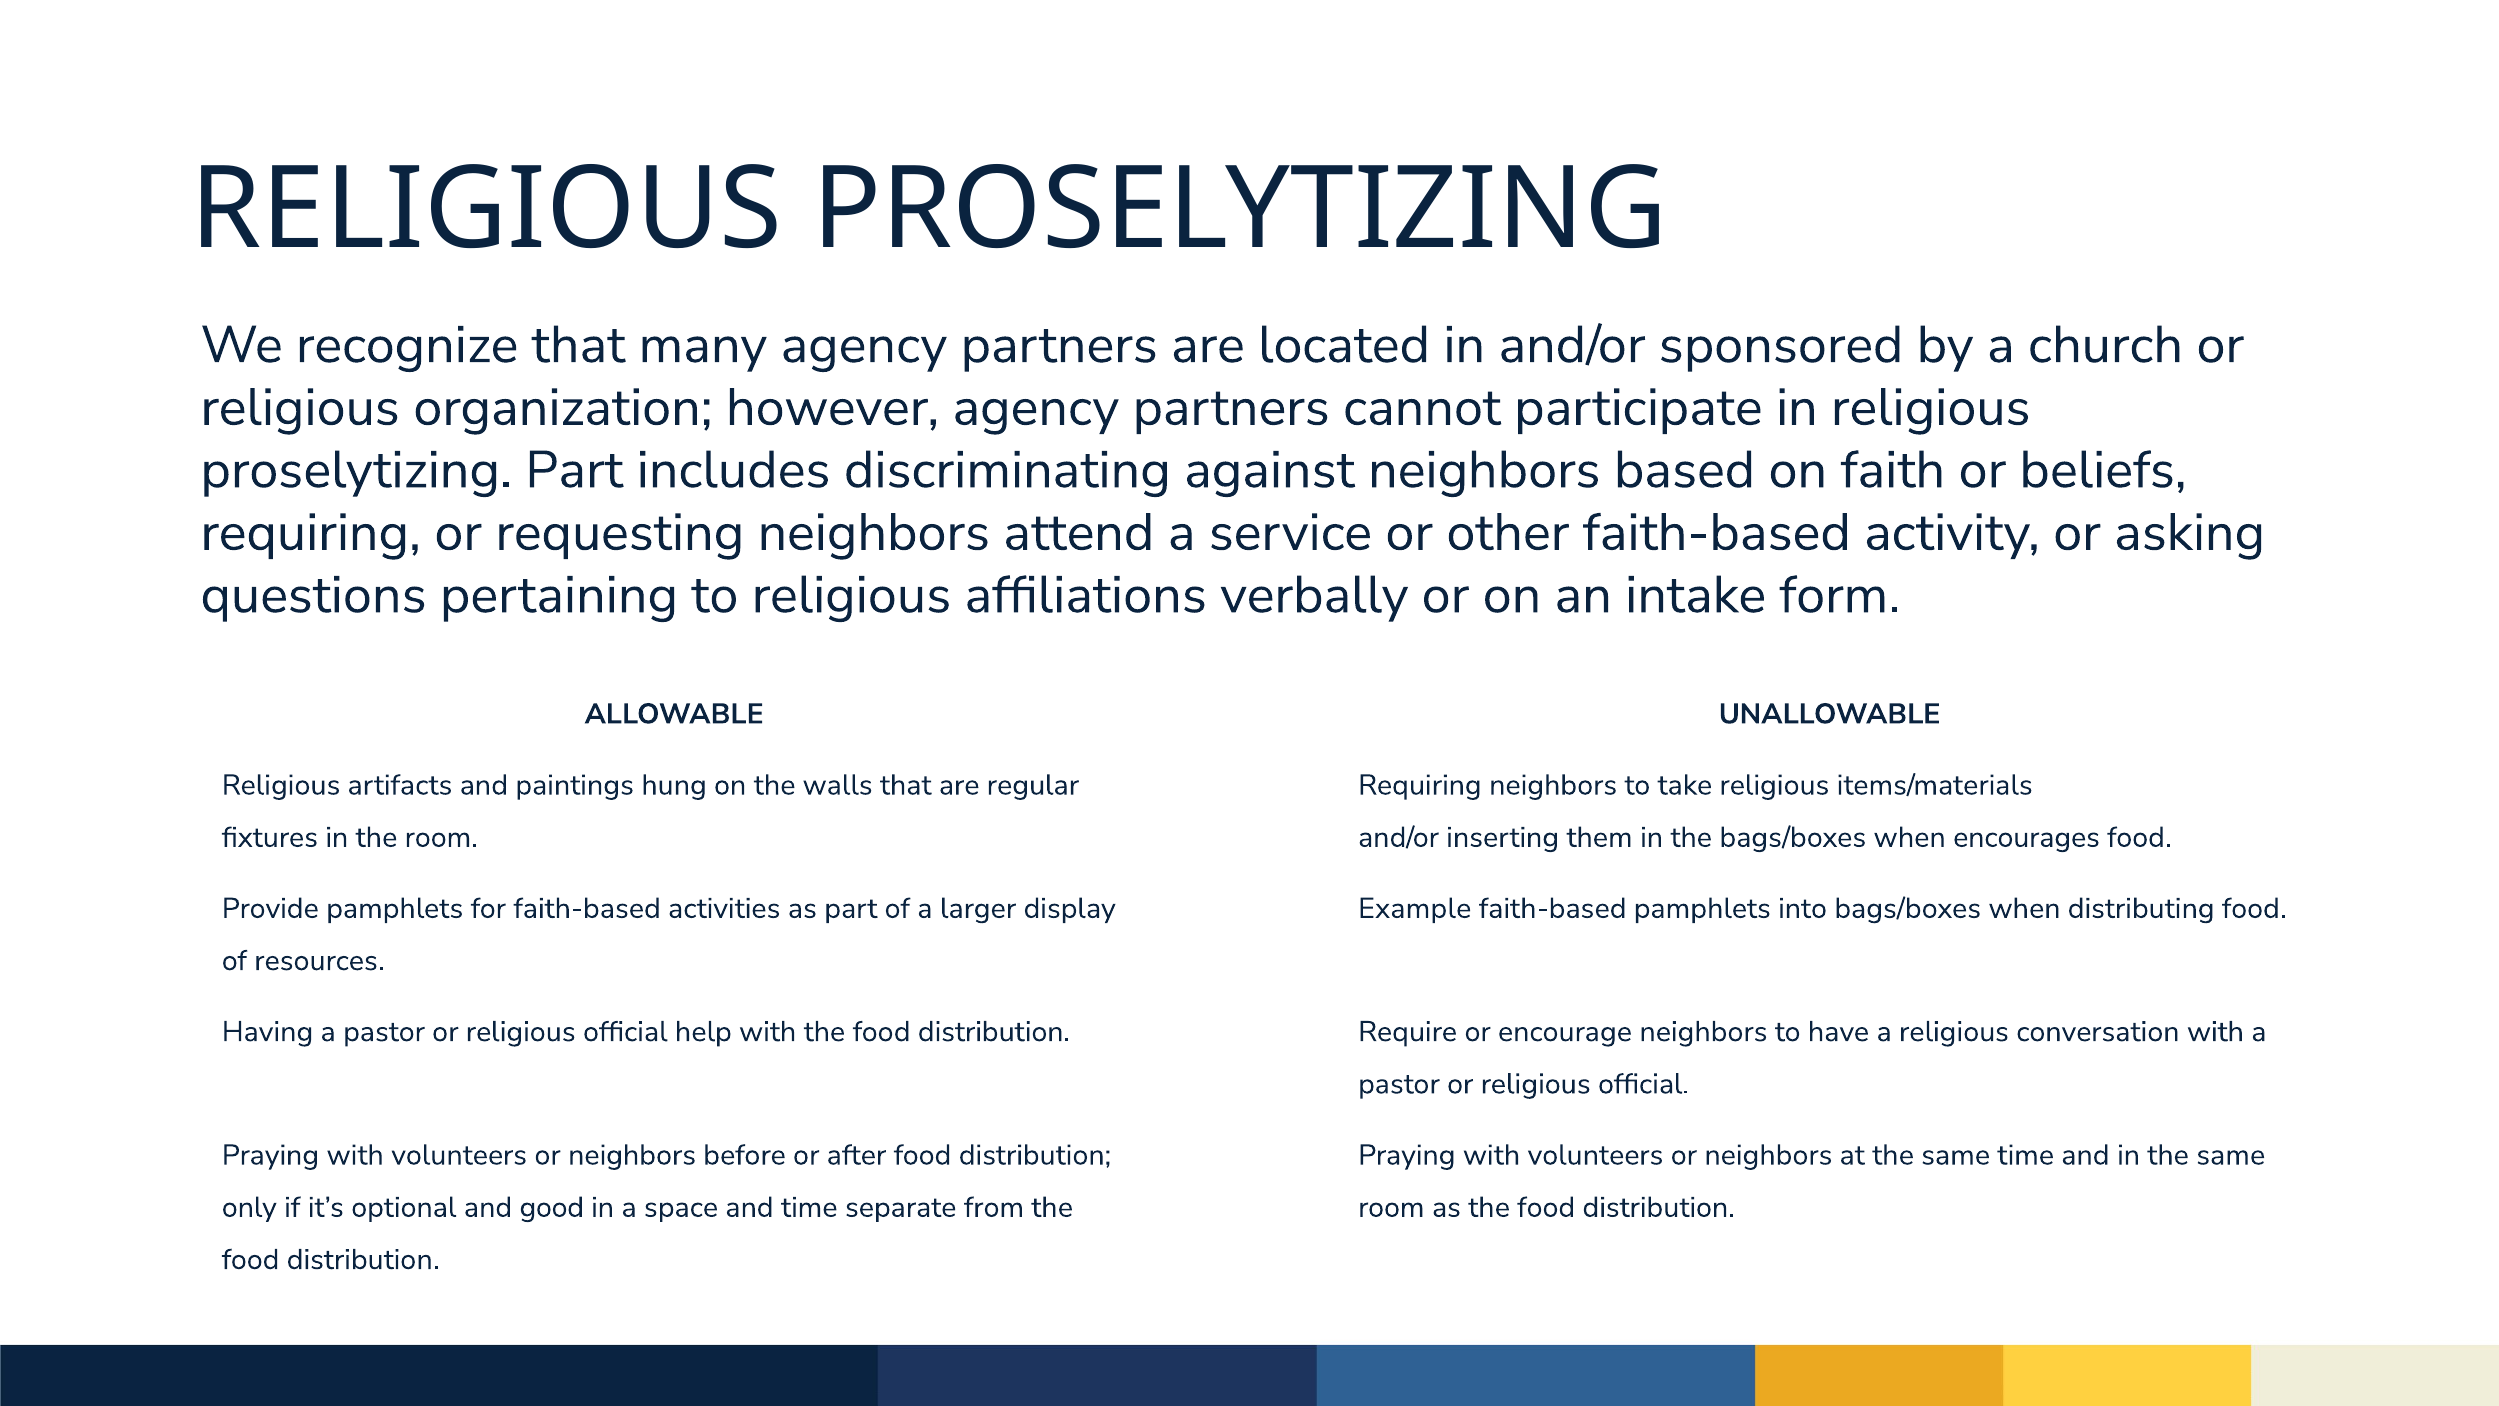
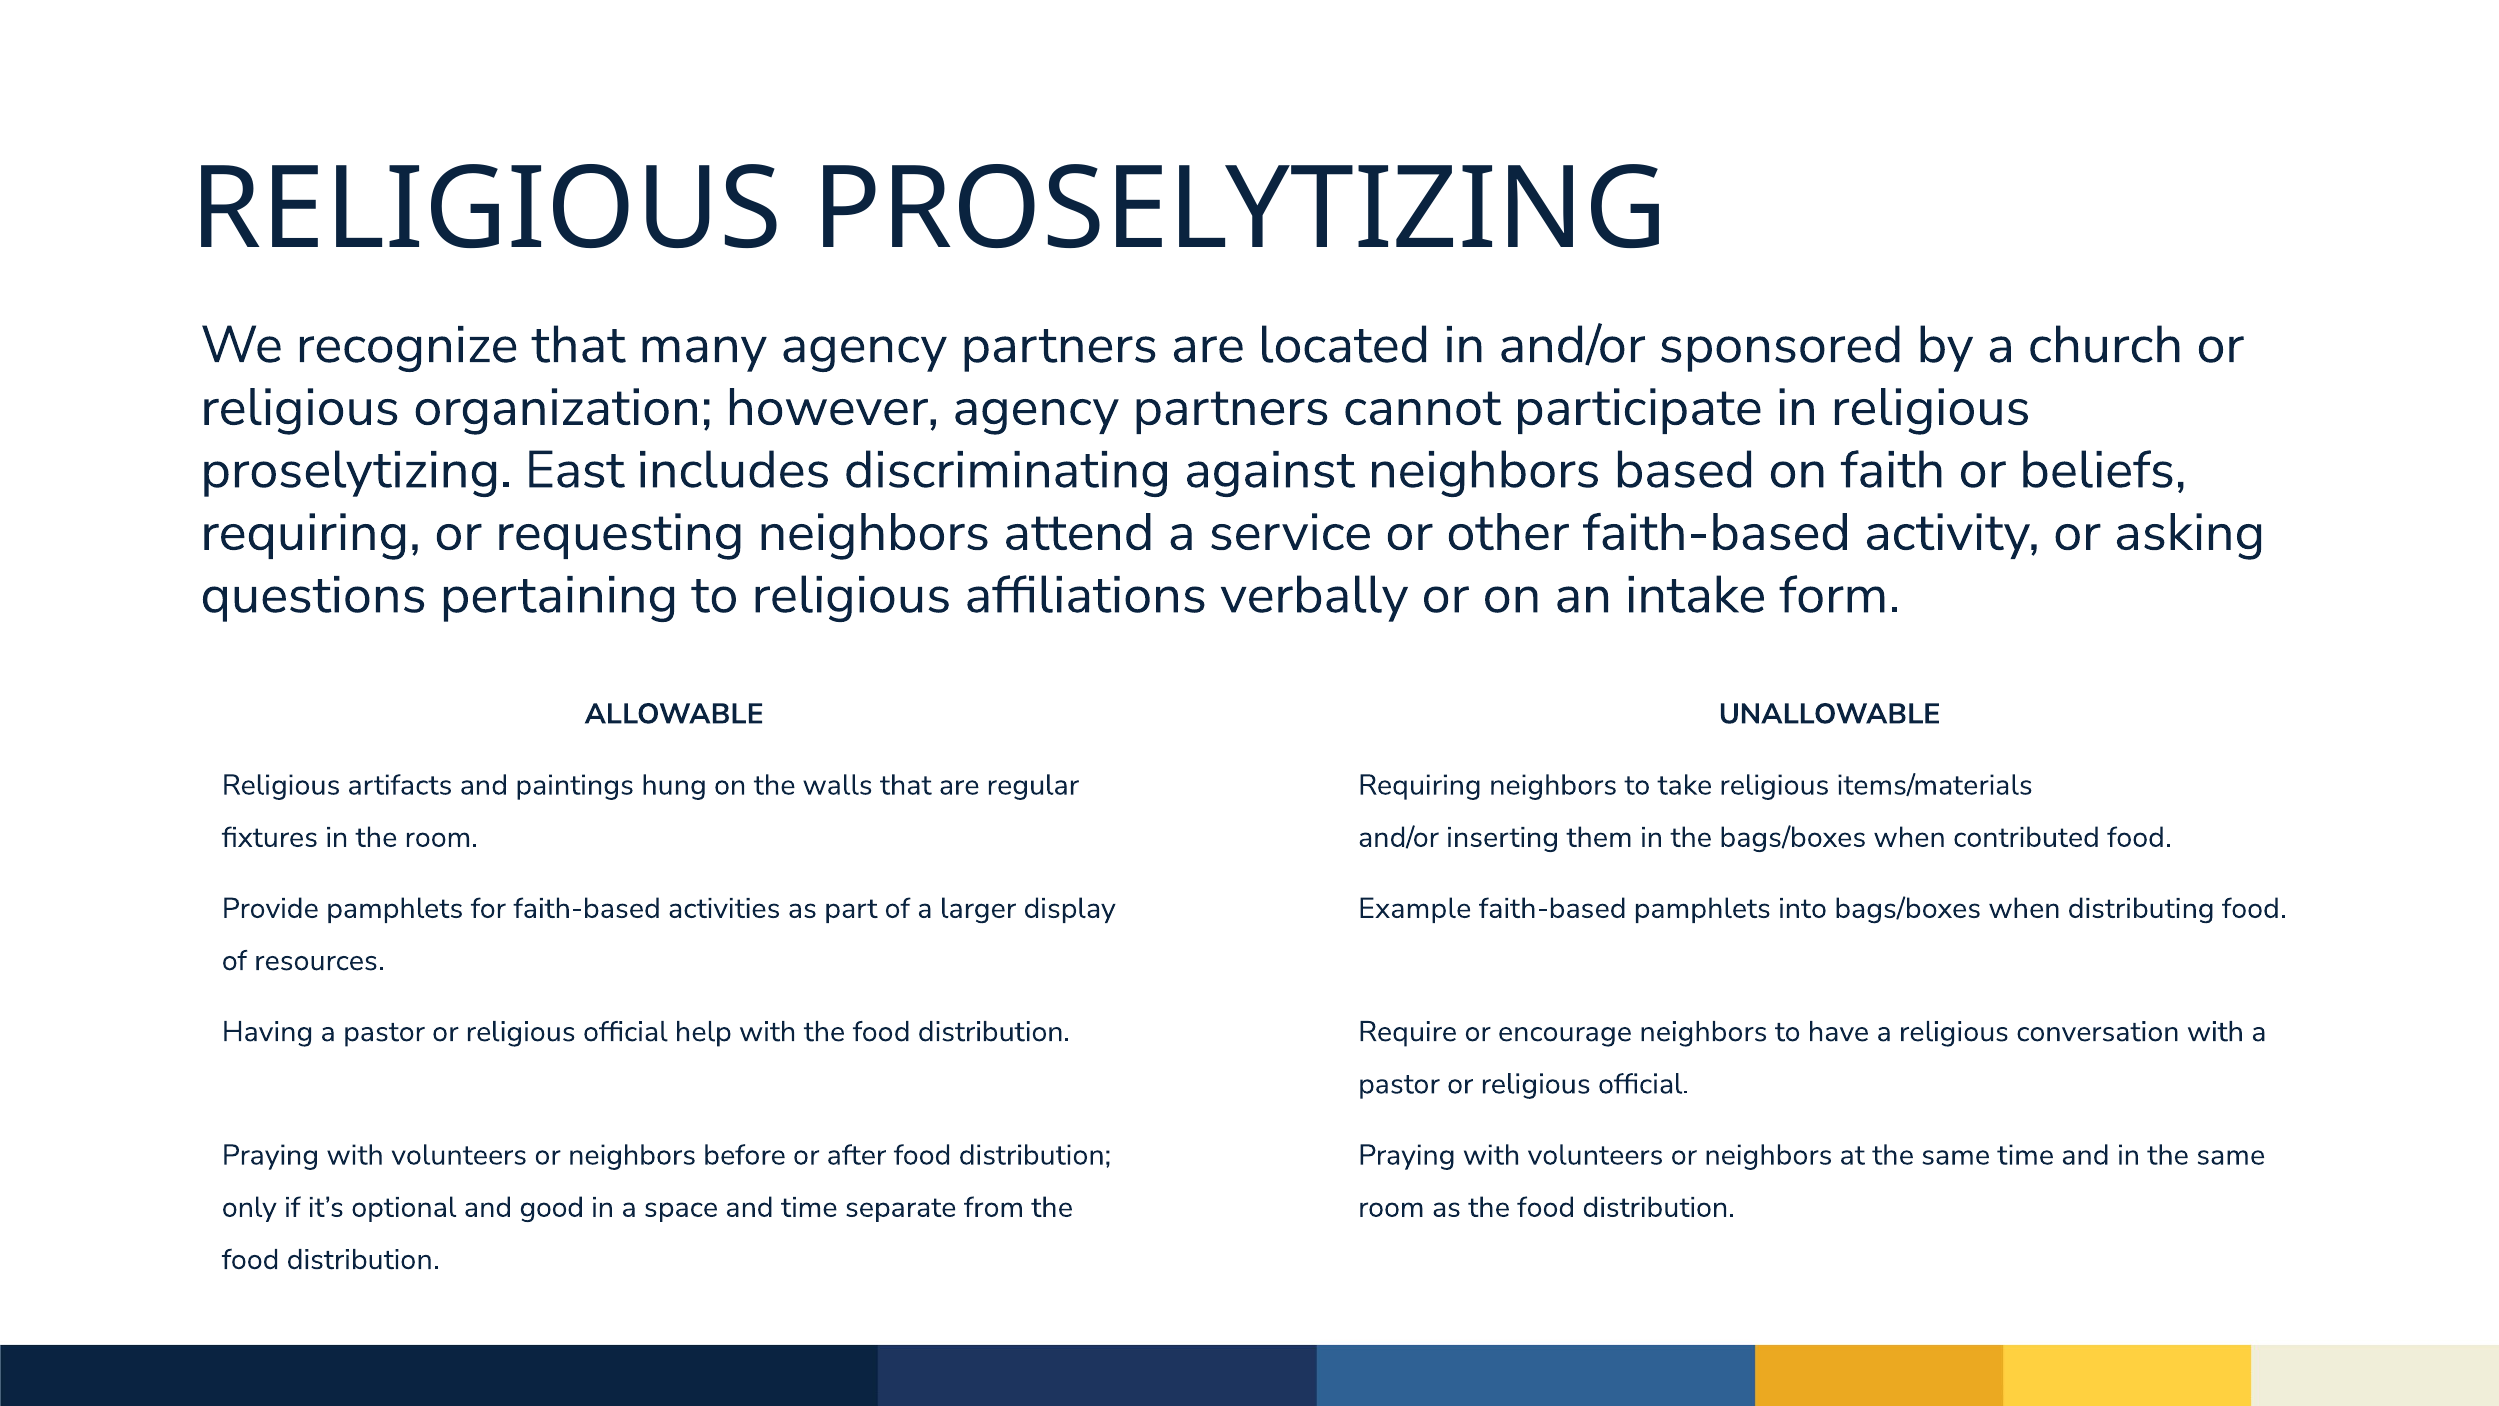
proselytizing Part: Part -> East (575, 470)
encourages: encourages -> contributed (2026, 837)
